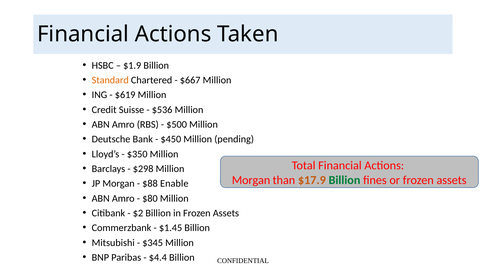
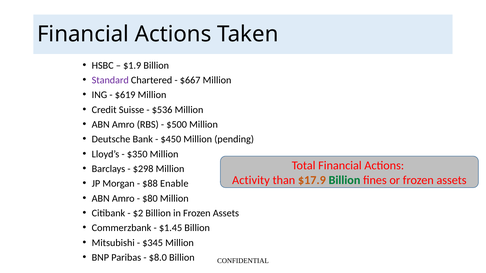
Standard colour: orange -> purple (110, 80)
Morgan: Morgan -> Activity (251, 180)
$4.4: $4.4 -> $8.0 (158, 258)
